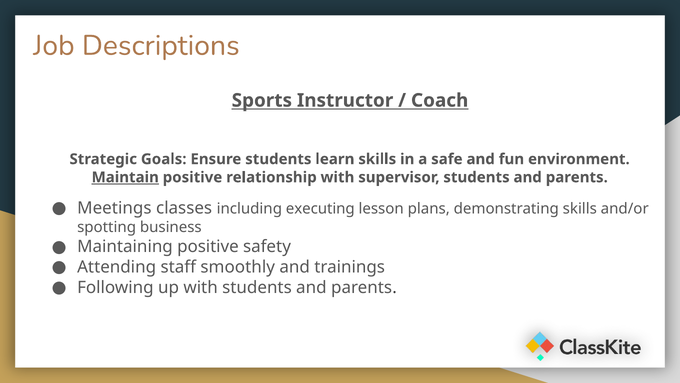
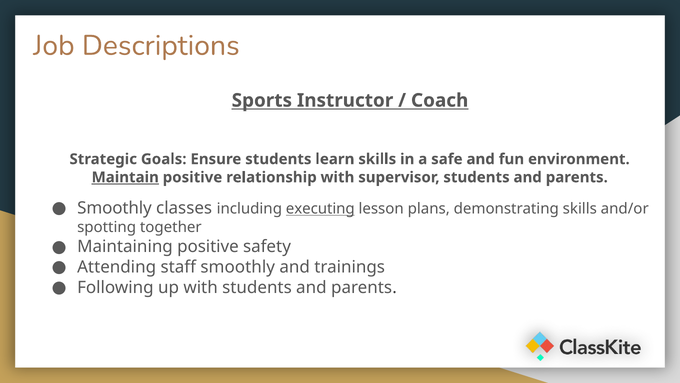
Meetings: Meetings -> Smoothly (114, 208)
executing underline: none -> present (320, 208)
business: business -> together (171, 227)
